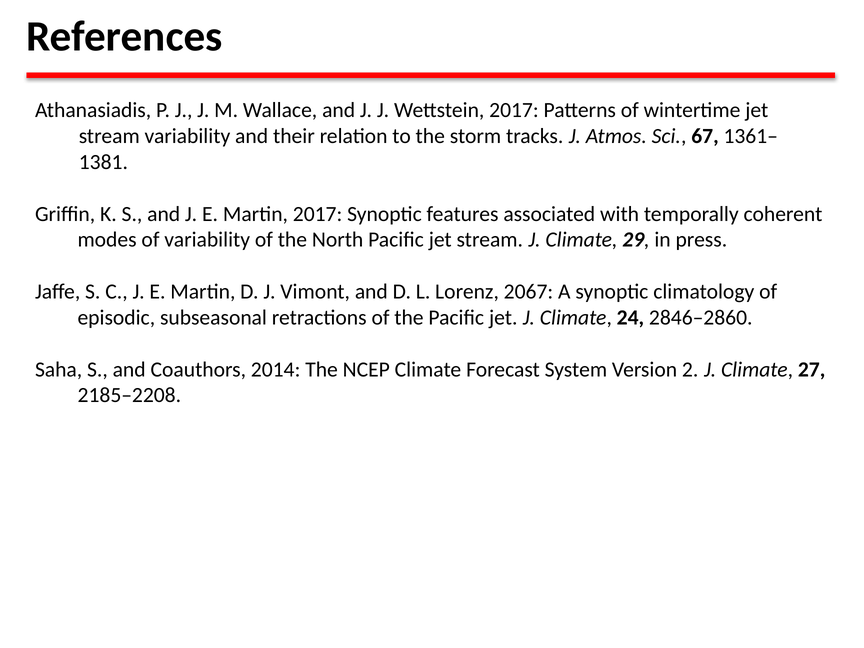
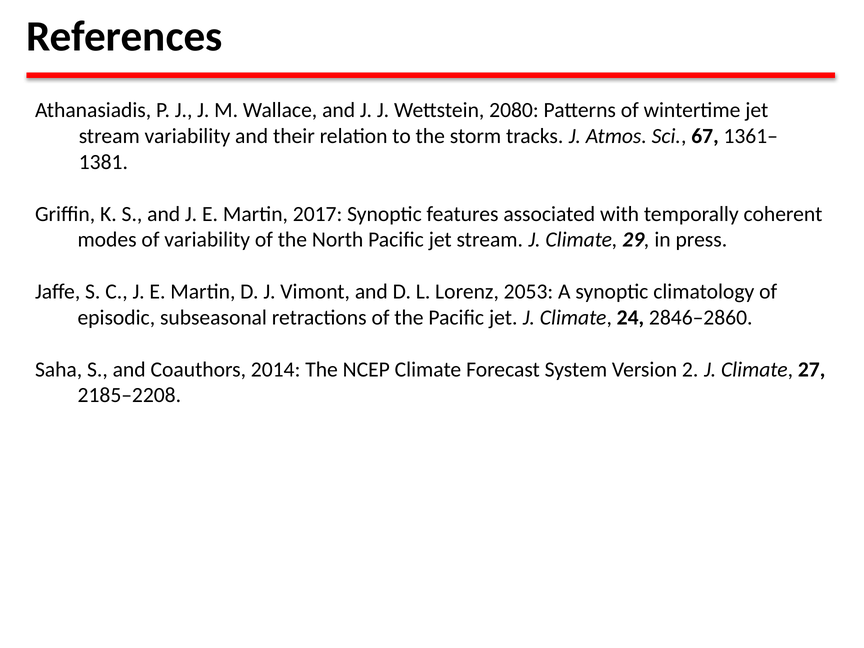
Wettstein 2017: 2017 -> 2080 (514, 110)
2067: 2067 -> 2053 (528, 292)
